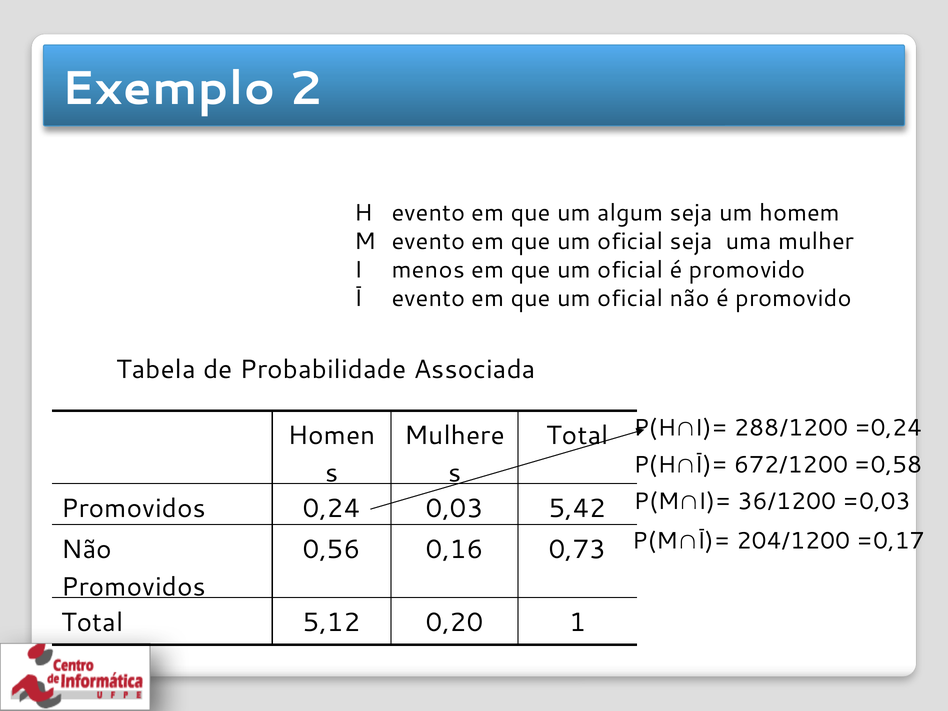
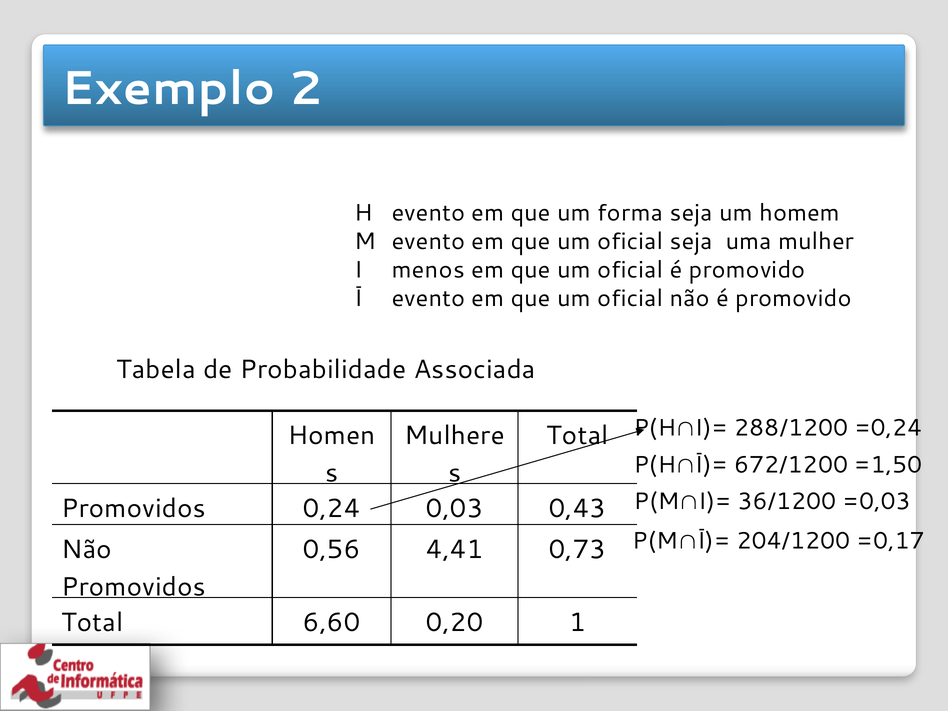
algum: algum -> forma (630, 213)
=0,58: =0,58 -> =1,50 (888, 465)
5,42: 5,42 -> 0,43 (577, 509)
0,16: 0,16 -> 4,41 (455, 550)
5,12: 5,12 -> 6,60 (332, 622)
